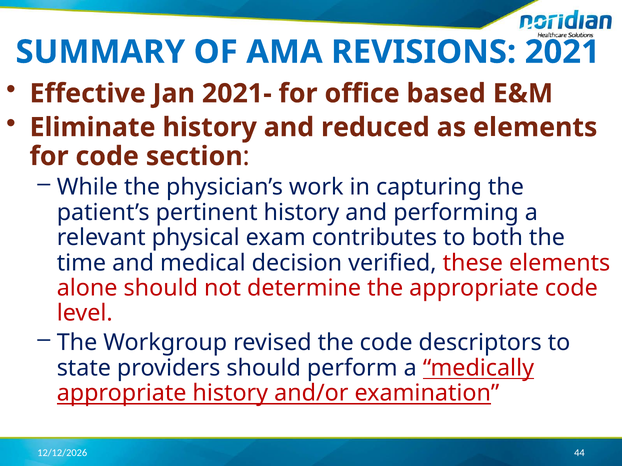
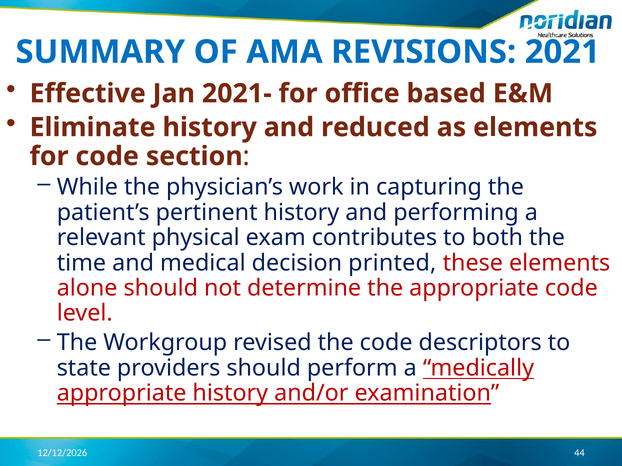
verified: verified -> printed (392, 263)
